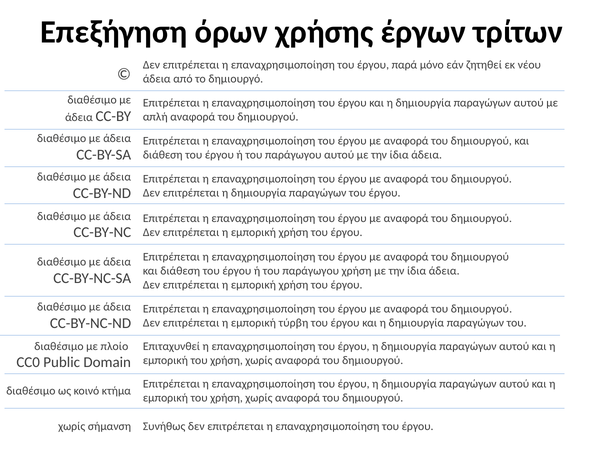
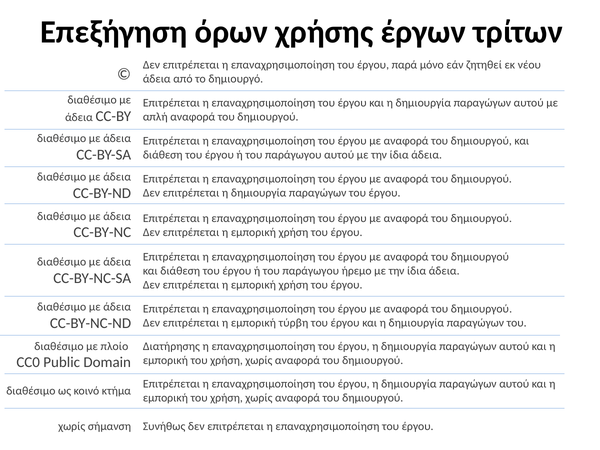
παράγωγου χρήση: χρήση -> ήρεμο (357, 271)
Επιταχυνθεί: Επιταχυνθεί -> Διατήρησης (171, 346)
